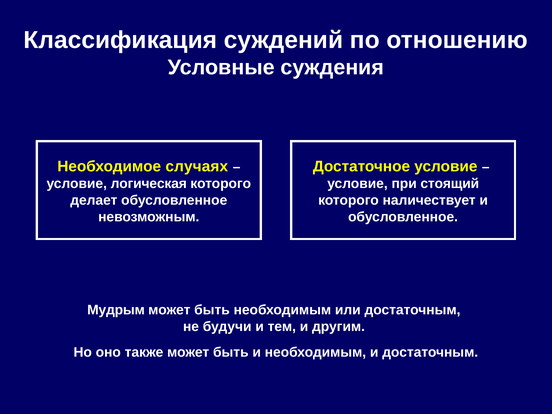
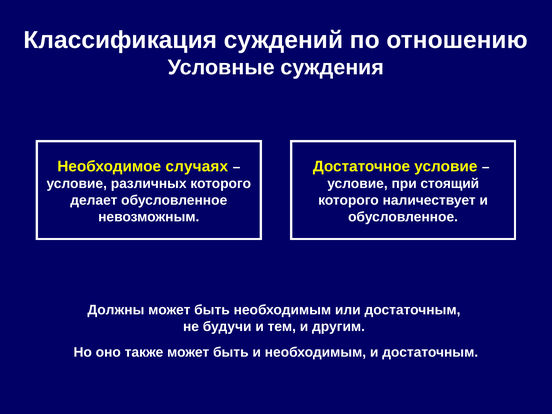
логическая: логическая -> различных (149, 184)
Мудрым: Мудрым -> Должны (116, 310)
